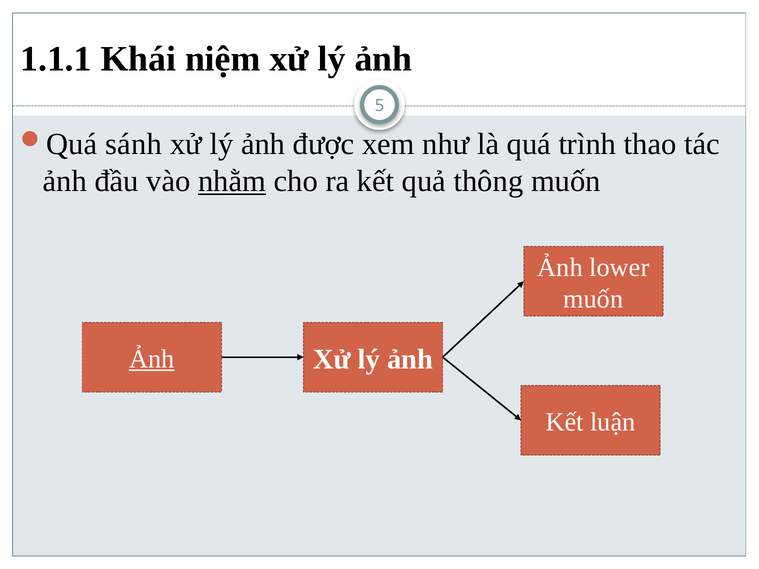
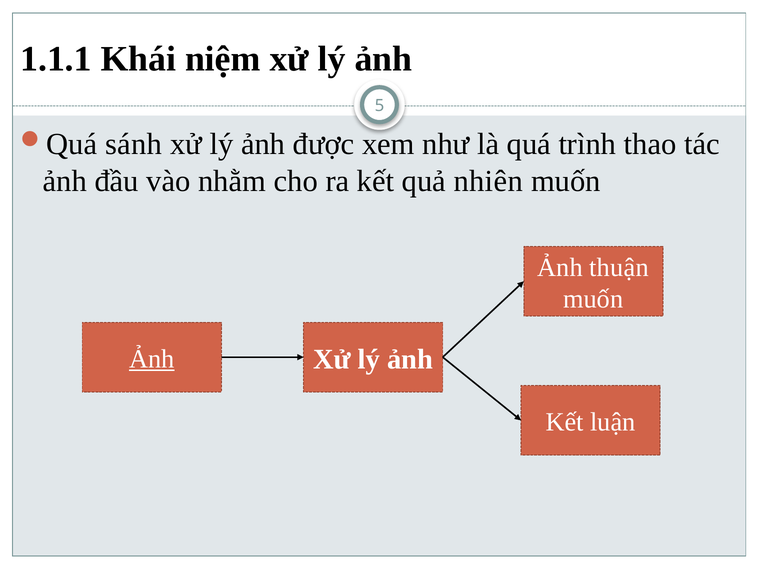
nhằm underline: present -> none (232, 181)
thông: thông -> nhiên (488, 181)
lower: lower -> thuận (619, 267)
